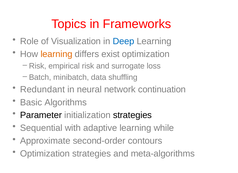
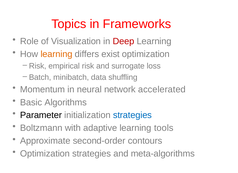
Deep colour: blue -> red (123, 41)
Redundant: Redundant -> Momentum (43, 89)
continuation: continuation -> accelerated (162, 89)
strategies colour: black -> blue (132, 115)
Sequential: Sequential -> Boltzmann (41, 128)
while: while -> tools (164, 128)
